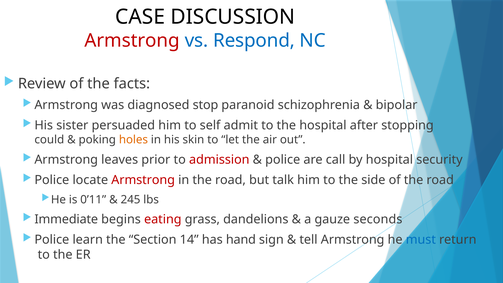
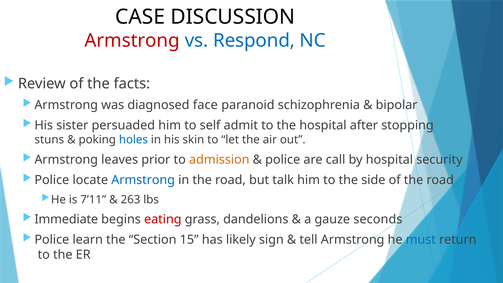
stop: stop -> face (205, 105)
could: could -> stuns (49, 140)
holes colour: orange -> blue (133, 140)
admission colour: red -> orange (219, 160)
Armstrong colour: red -> blue (143, 180)
0’11: 0’11 -> 7’11 (93, 199)
245: 245 -> 263 (130, 199)
14: 14 -> 15 (189, 240)
hand: hand -> likely (241, 240)
